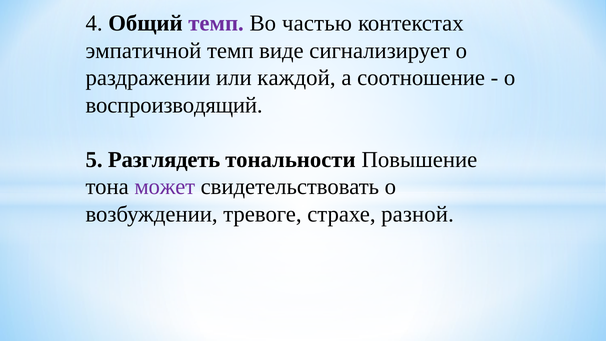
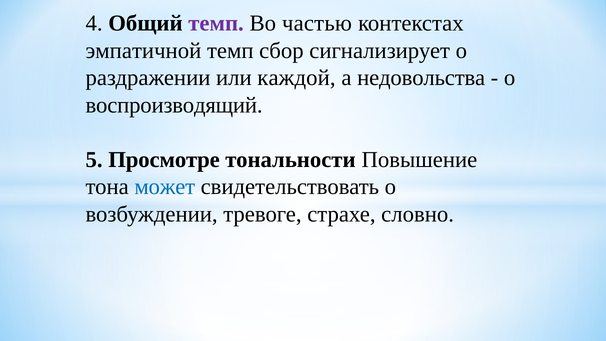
виде: виде -> сбор (281, 51)
соотношение: соотношение -> недовольства (421, 78)
Разглядеть: Разглядеть -> Просмотре (164, 160)
может colour: purple -> blue (165, 187)
разной: разной -> словно (418, 214)
